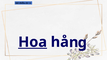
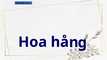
Hoa underline: present -> none (33, 42)
